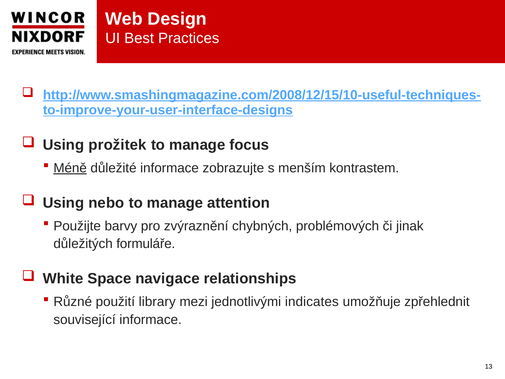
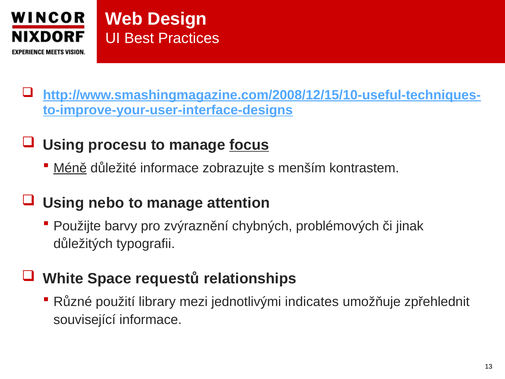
prožitek: prožitek -> procesu (118, 145)
focus underline: none -> present (249, 145)
formuláře: formuláře -> typografii (146, 244)
navigace: navigace -> requestů (168, 279)
